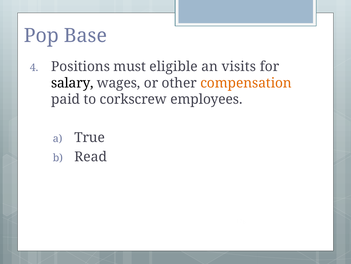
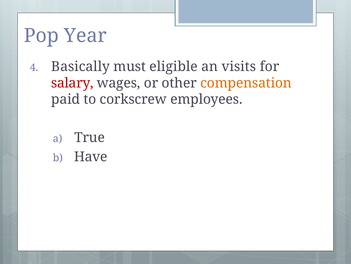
Base: Base -> Year (85, 36)
Positions: Positions -> Basically (81, 66)
salary colour: black -> red (72, 83)
Read: Read -> Have (91, 156)
